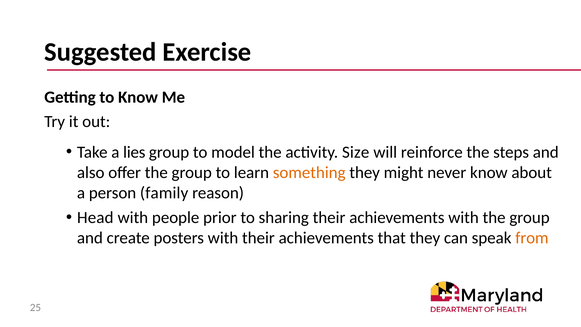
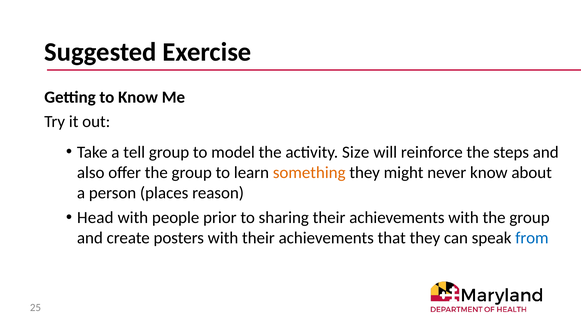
lies: lies -> tell (134, 152)
family: family -> places (164, 193)
from colour: orange -> blue (532, 238)
